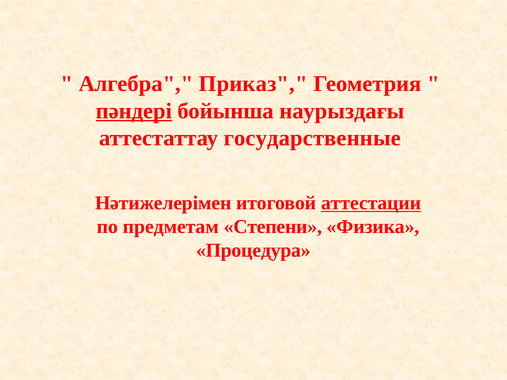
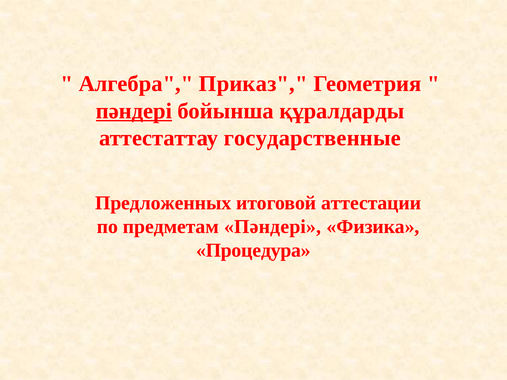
наурыздағы: наурыздағы -> құралдарды (342, 111)
Нәтижелерімен: Нәтижелерімен -> Предложенных (163, 203)
аттестации underline: present -> none (371, 203)
предметам Степени: Степени -> Пәндері (273, 227)
